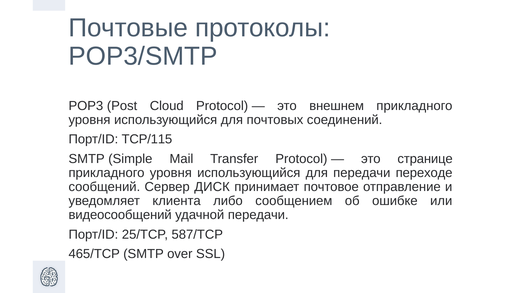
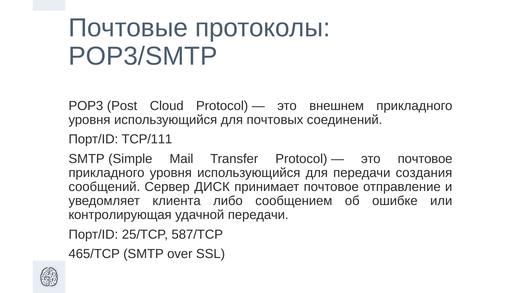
TCP/115: TCP/115 -> TCP/111 (147, 139)
это странице: странице -> почтовое (425, 159)
переходе: переходе -> создания (424, 173)
видеосообщений: видеосообщений -> контролирующая (120, 215)
